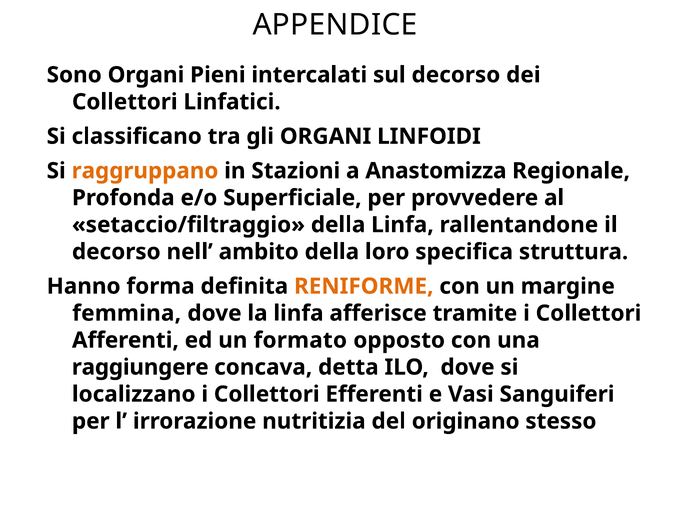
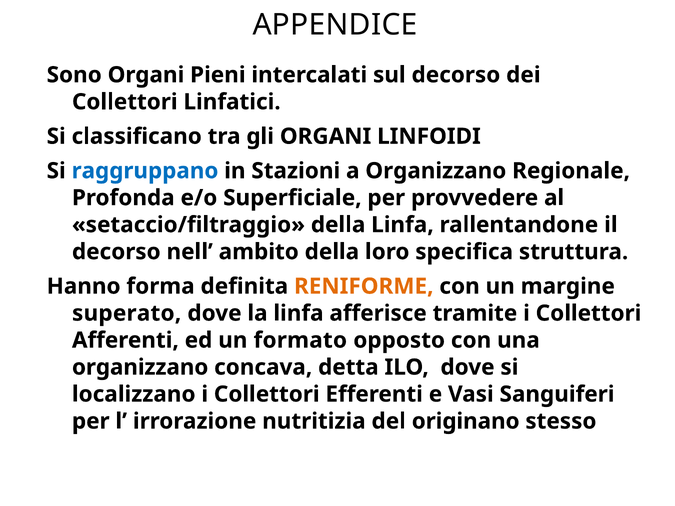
raggruppano colour: orange -> blue (145, 171)
a Anastomizza: Anastomizza -> Organizzano (436, 171)
femmina: femmina -> superato (127, 313)
raggiungere: raggiungere -> organizzano (140, 367)
